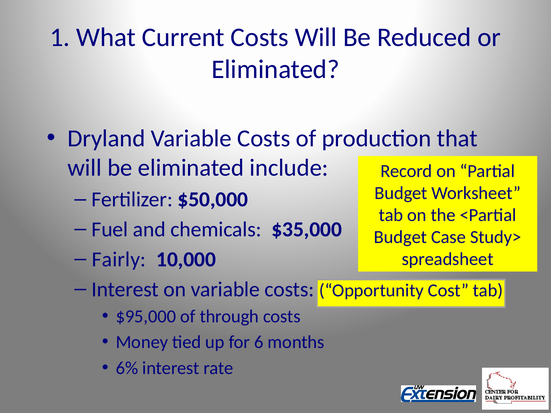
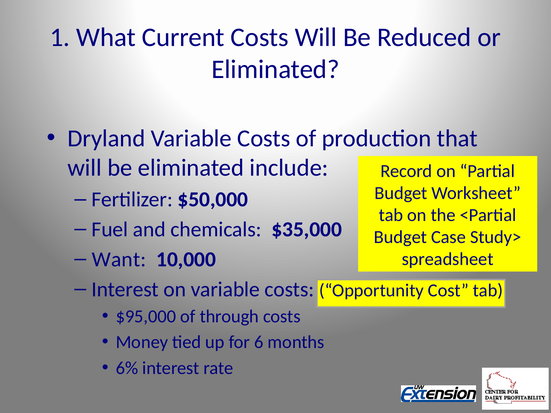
Fairly: Fairly -> Want (119, 259)
